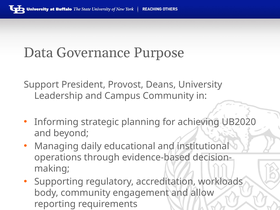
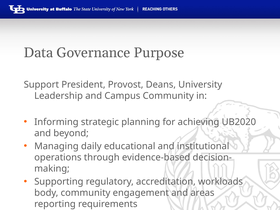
allow: allow -> areas (202, 193)
